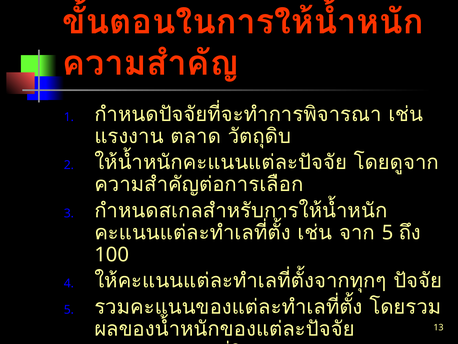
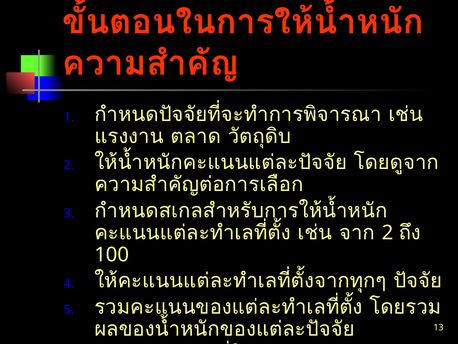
5: 5 -> 2 (388, 232)
